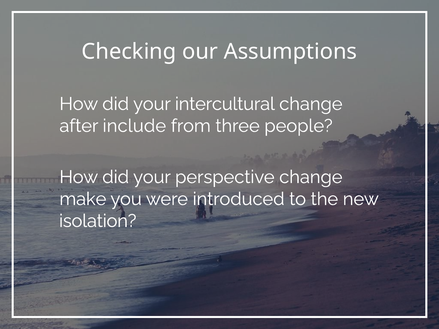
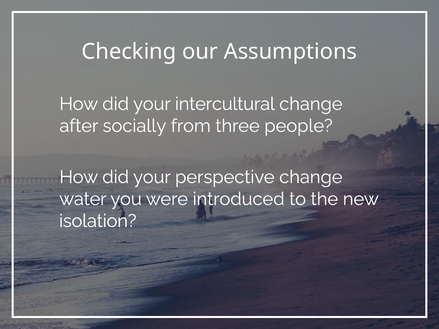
include: include -> socially (134, 126)
make: make -> water (83, 199)
